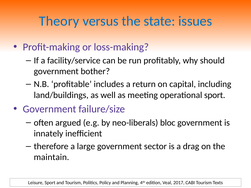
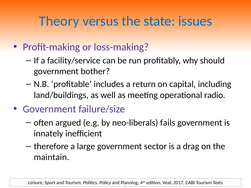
operational sport: sport -> radio (215, 95)
bloc: bloc -> fails (168, 123)
